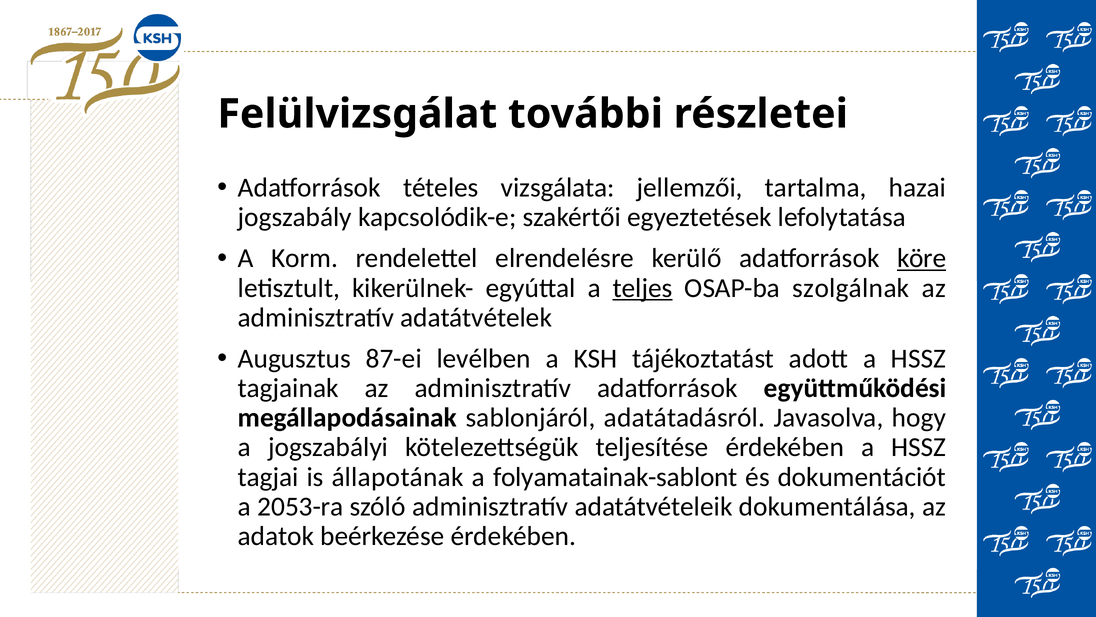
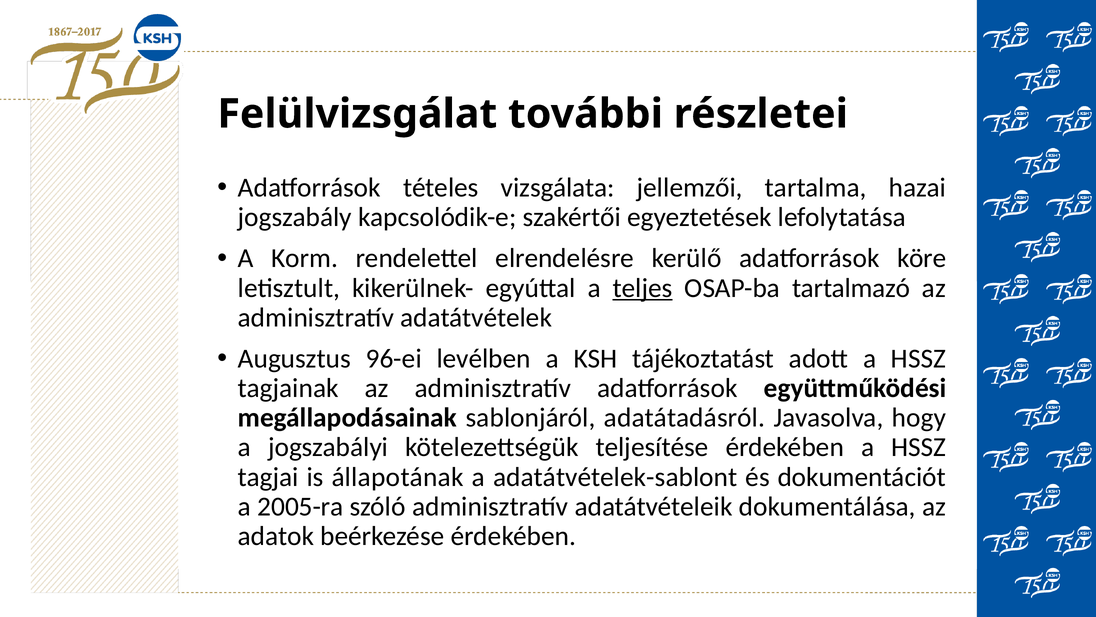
köre underline: present -> none (922, 258)
szolgálnak: szolgálnak -> tartalmazó (851, 288)
87-ei: 87-ei -> 96-ei (394, 358)
folyamatainak-sablont: folyamatainak-sablont -> adatátvételek-sablont (615, 477)
2053-ra: 2053-ra -> 2005-ra (300, 506)
